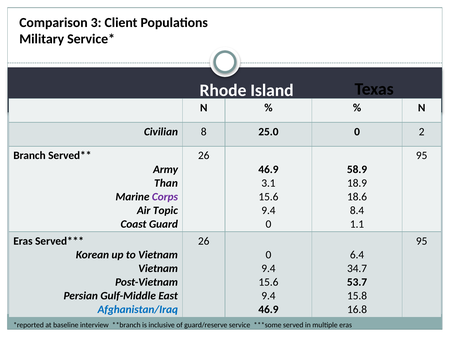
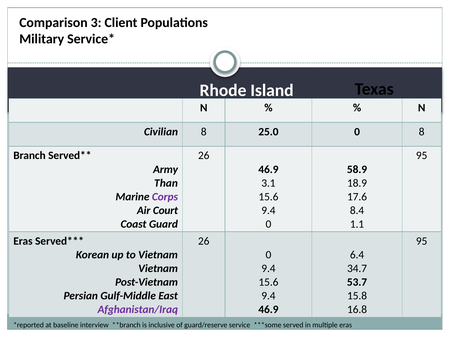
0 2: 2 -> 8 (422, 132)
18.6: 18.6 -> 17.6 (357, 197)
Topic: Topic -> Court (166, 211)
Afghanistan/Iraq colour: blue -> purple (138, 310)
